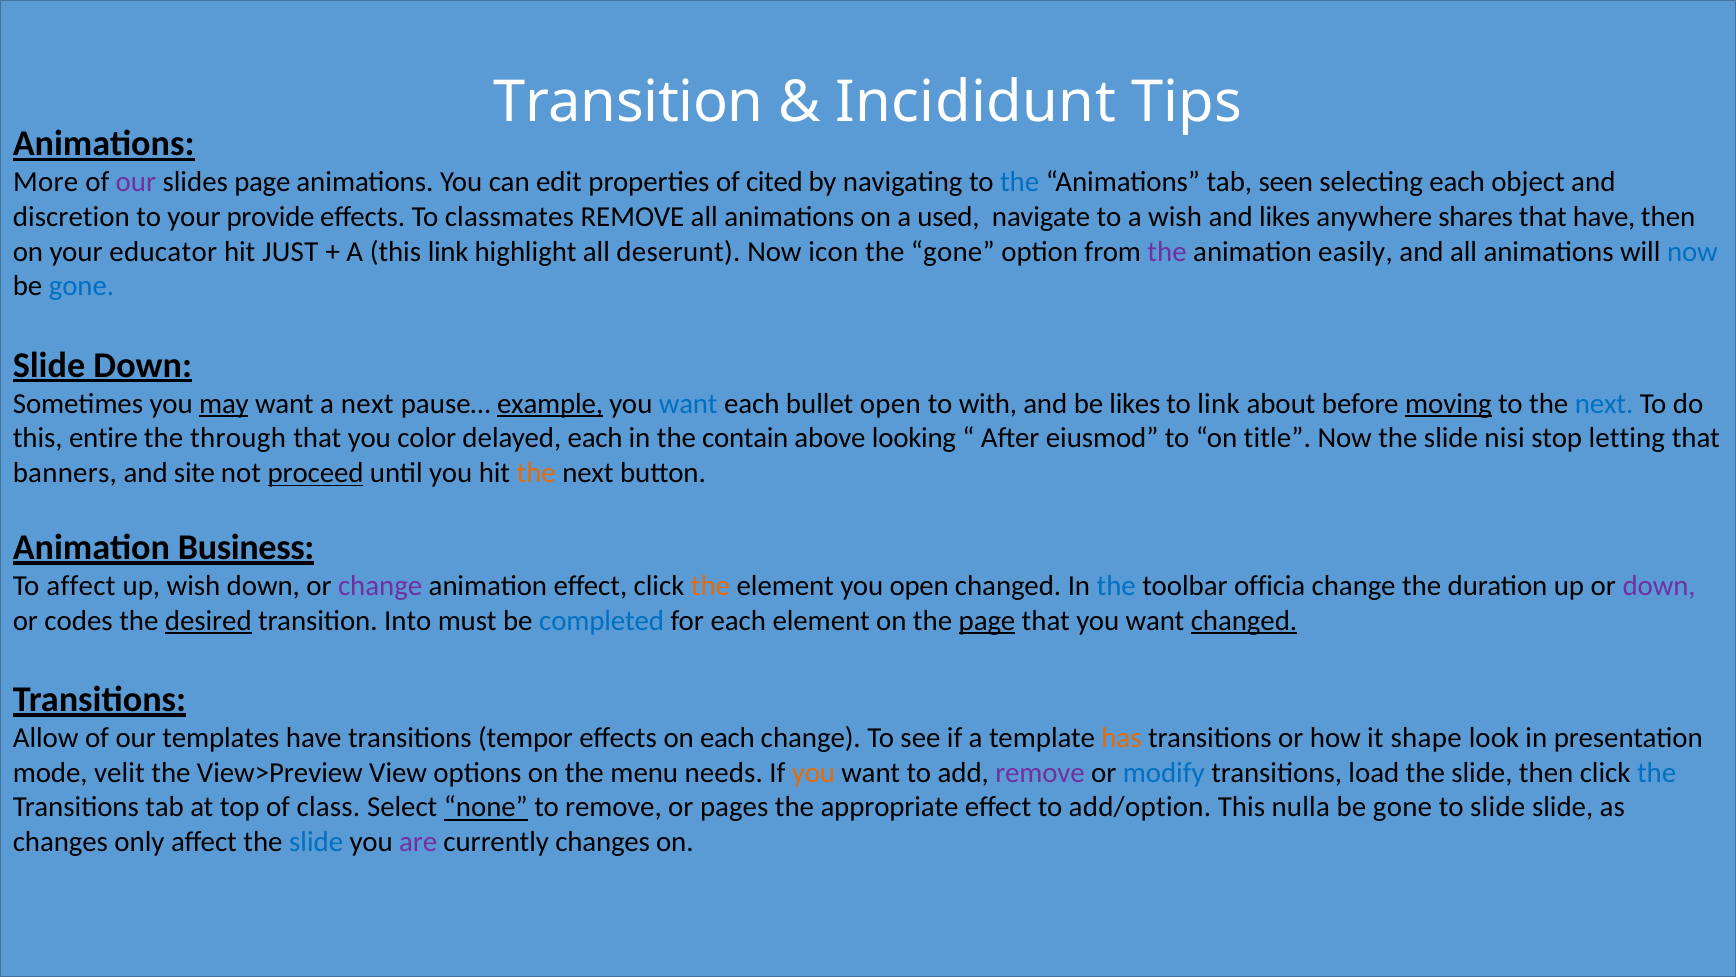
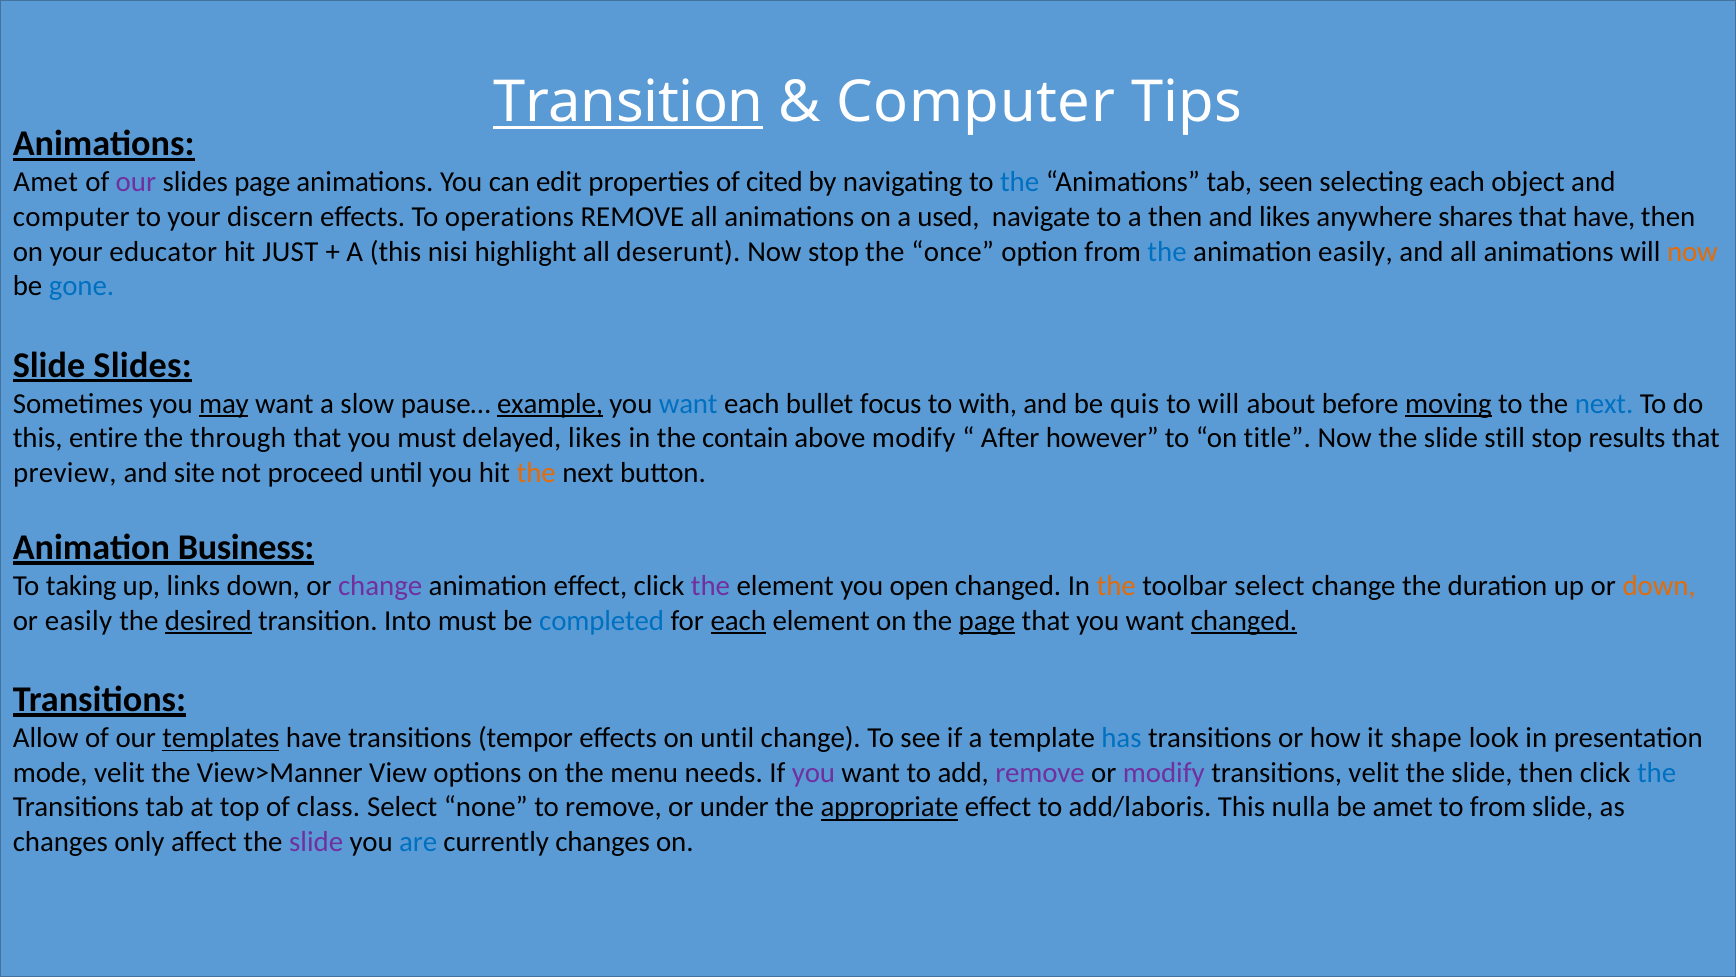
Transition underline: none -> present (628, 102)
Incididunt: Incididunt -> Computer (976, 102)
More: More -> Amet (46, 182)
discretion: discretion -> computer (71, 217)
provide: provide -> discern (270, 217)
classmates: classmates -> operations (509, 217)
a wish: wish -> then (1175, 217)
this link: link -> nisi (448, 252)
Now icon: icon -> stop (834, 252)
the gone: gone -> once (953, 252)
the colour: purple -> blue (1167, 252)
now colour: blue -> orange (1692, 252)
Slide Down: Down -> Slides (143, 365)
a next: next -> slow (367, 403)
bullet open: open -> focus (891, 403)
be likes: likes -> quis (1135, 403)
to link: link -> will (1219, 403)
you color: color -> must (427, 438)
delayed each: each -> likes (595, 438)
above looking: looking -> modify (914, 438)
eiusmod: eiusmod -> however (1102, 438)
nisi: nisi -> still (1505, 438)
letting: letting -> results (1627, 438)
banners: banners -> preview (65, 473)
proceed underline: present -> none (316, 473)
To affect: affect -> taking (81, 586)
up wish: wish -> links (193, 586)
the colour: orange -> purple (710, 586)
the colour: blue -> orange (1116, 586)
toolbar officia: officia -> select (1269, 586)
down colour: purple -> orange (1659, 586)
or codes: codes -> easily (78, 620)
each underline: none -> present (738, 620)
templates underline: none -> present (221, 738)
on each: each -> until (727, 738)
has colour: orange -> blue (1121, 738)
View>Preview: View>Preview -> View>Manner (280, 772)
you colour: orange -> purple (814, 772)
modify colour: blue -> purple (1164, 772)
transitions load: load -> velit (1374, 772)
none underline: present -> none (486, 807)
pages: pages -> under (734, 807)
appropriate underline: none -> present (889, 807)
add/option: add/option -> add/laboris (1140, 807)
gone: gone -> amet (1403, 807)
to slide: slide -> from (1498, 807)
slide colour: blue -> purple (316, 842)
are colour: purple -> blue (418, 842)
